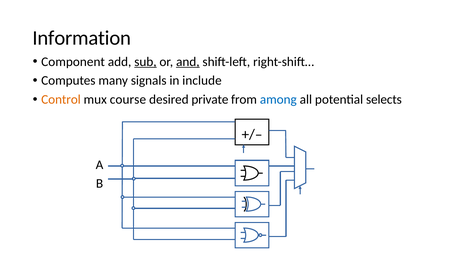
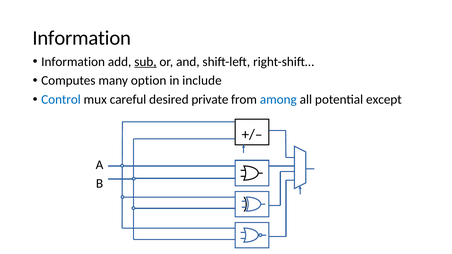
Component: Component -> Information (73, 62)
and underline: present -> none (188, 62)
signals: signals -> option (149, 81)
Control colour: orange -> blue (61, 100)
course: course -> careful (128, 100)
selects: selects -> except (384, 100)
